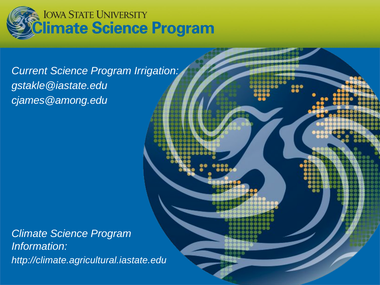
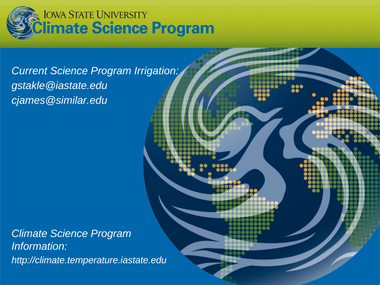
cjames@among.edu: cjames@among.edu -> cjames@similar.edu (59, 101)
http://climate.agricultural.iastate.edu: http://climate.agricultural.iastate.edu -> http://climate.temperature.iastate.edu (89, 260)
